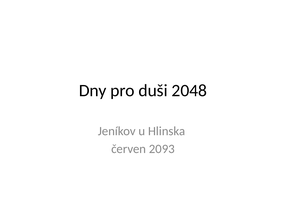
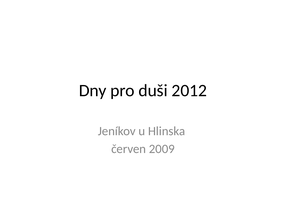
2048: 2048 -> 2012 (189, 91)
2093: 2093 -> 2009 (162, 149)
